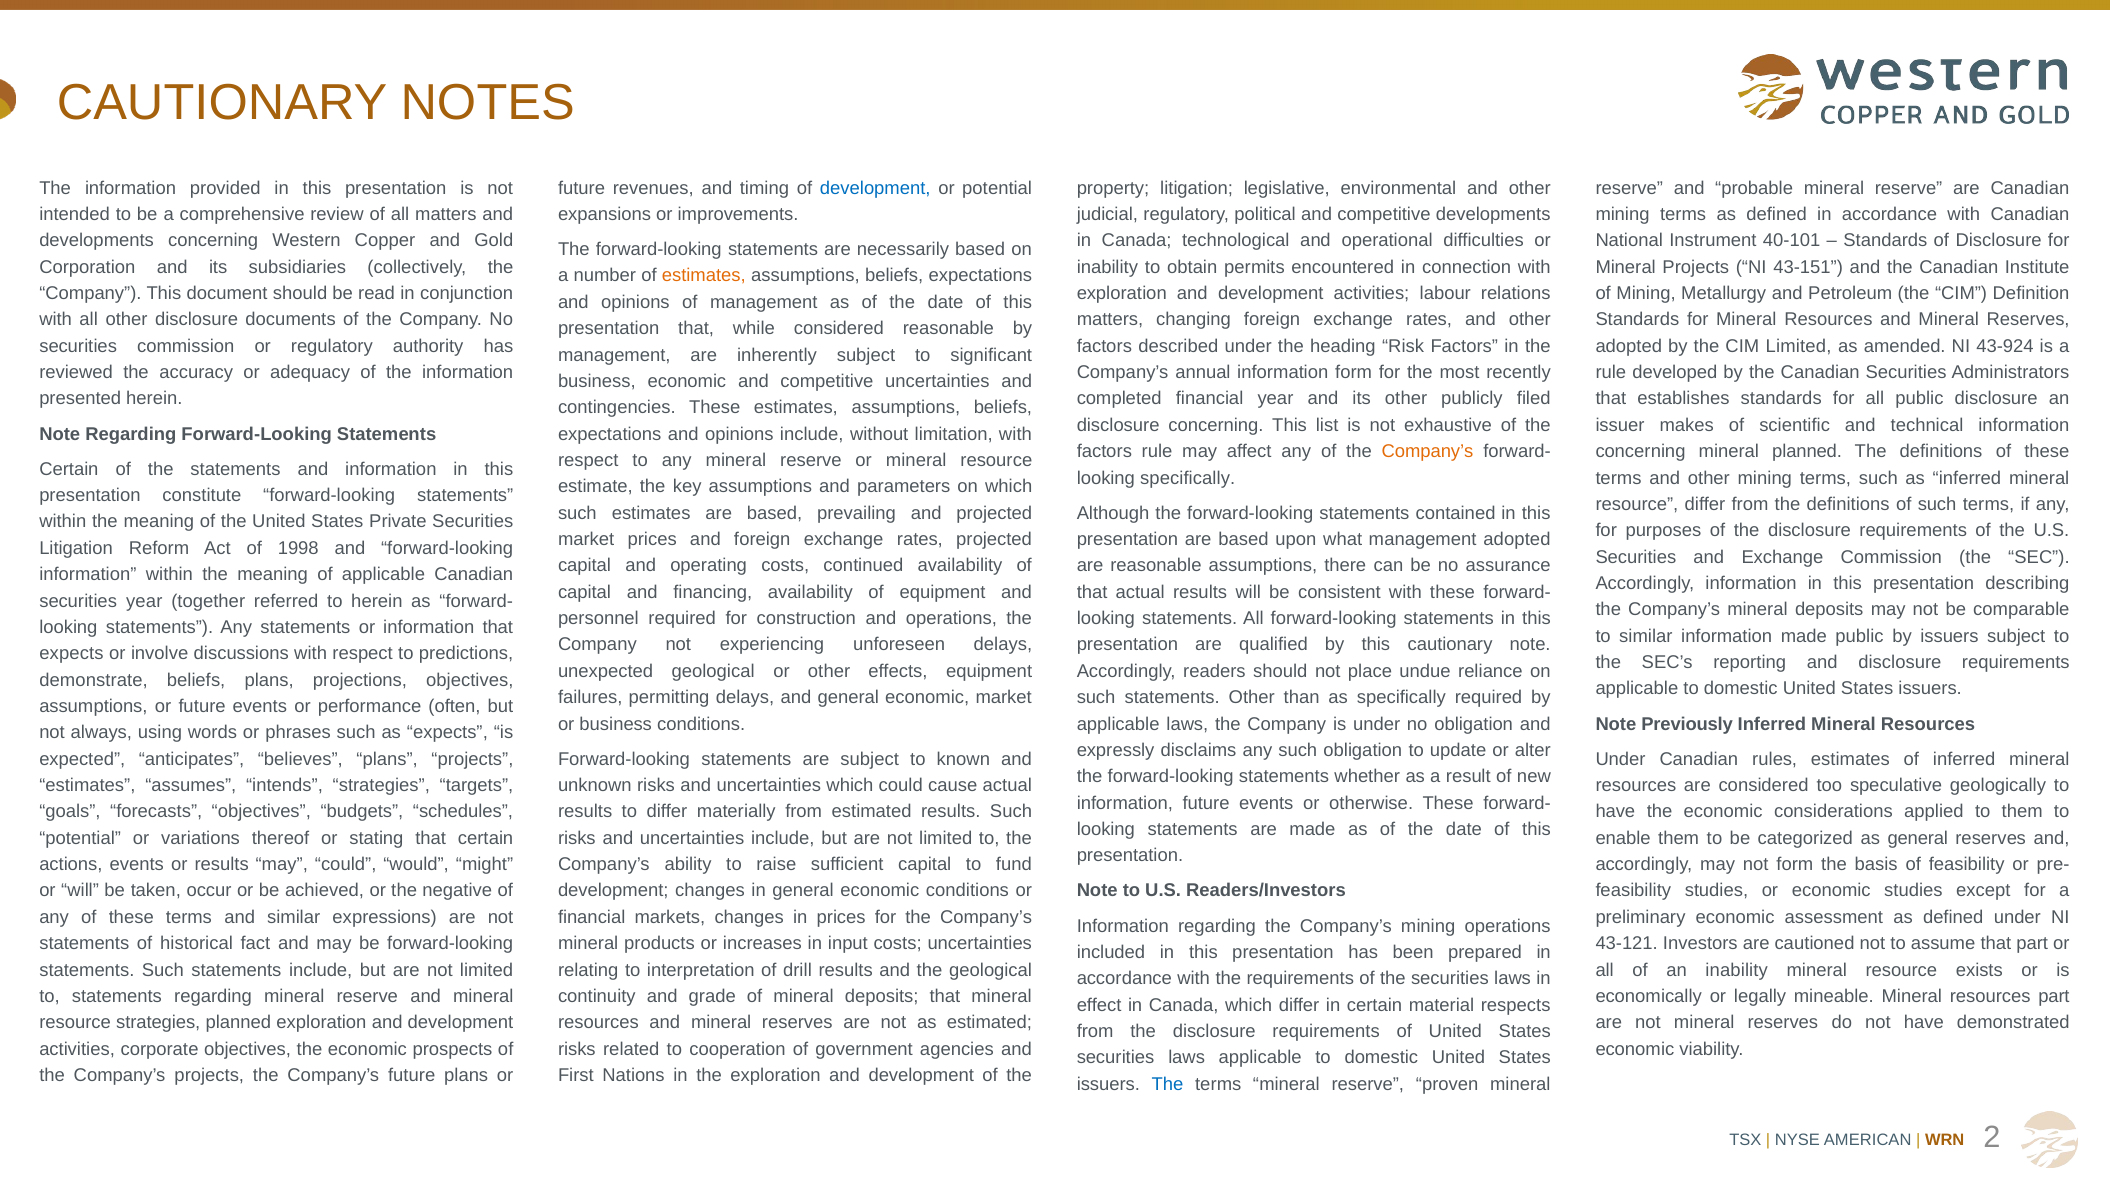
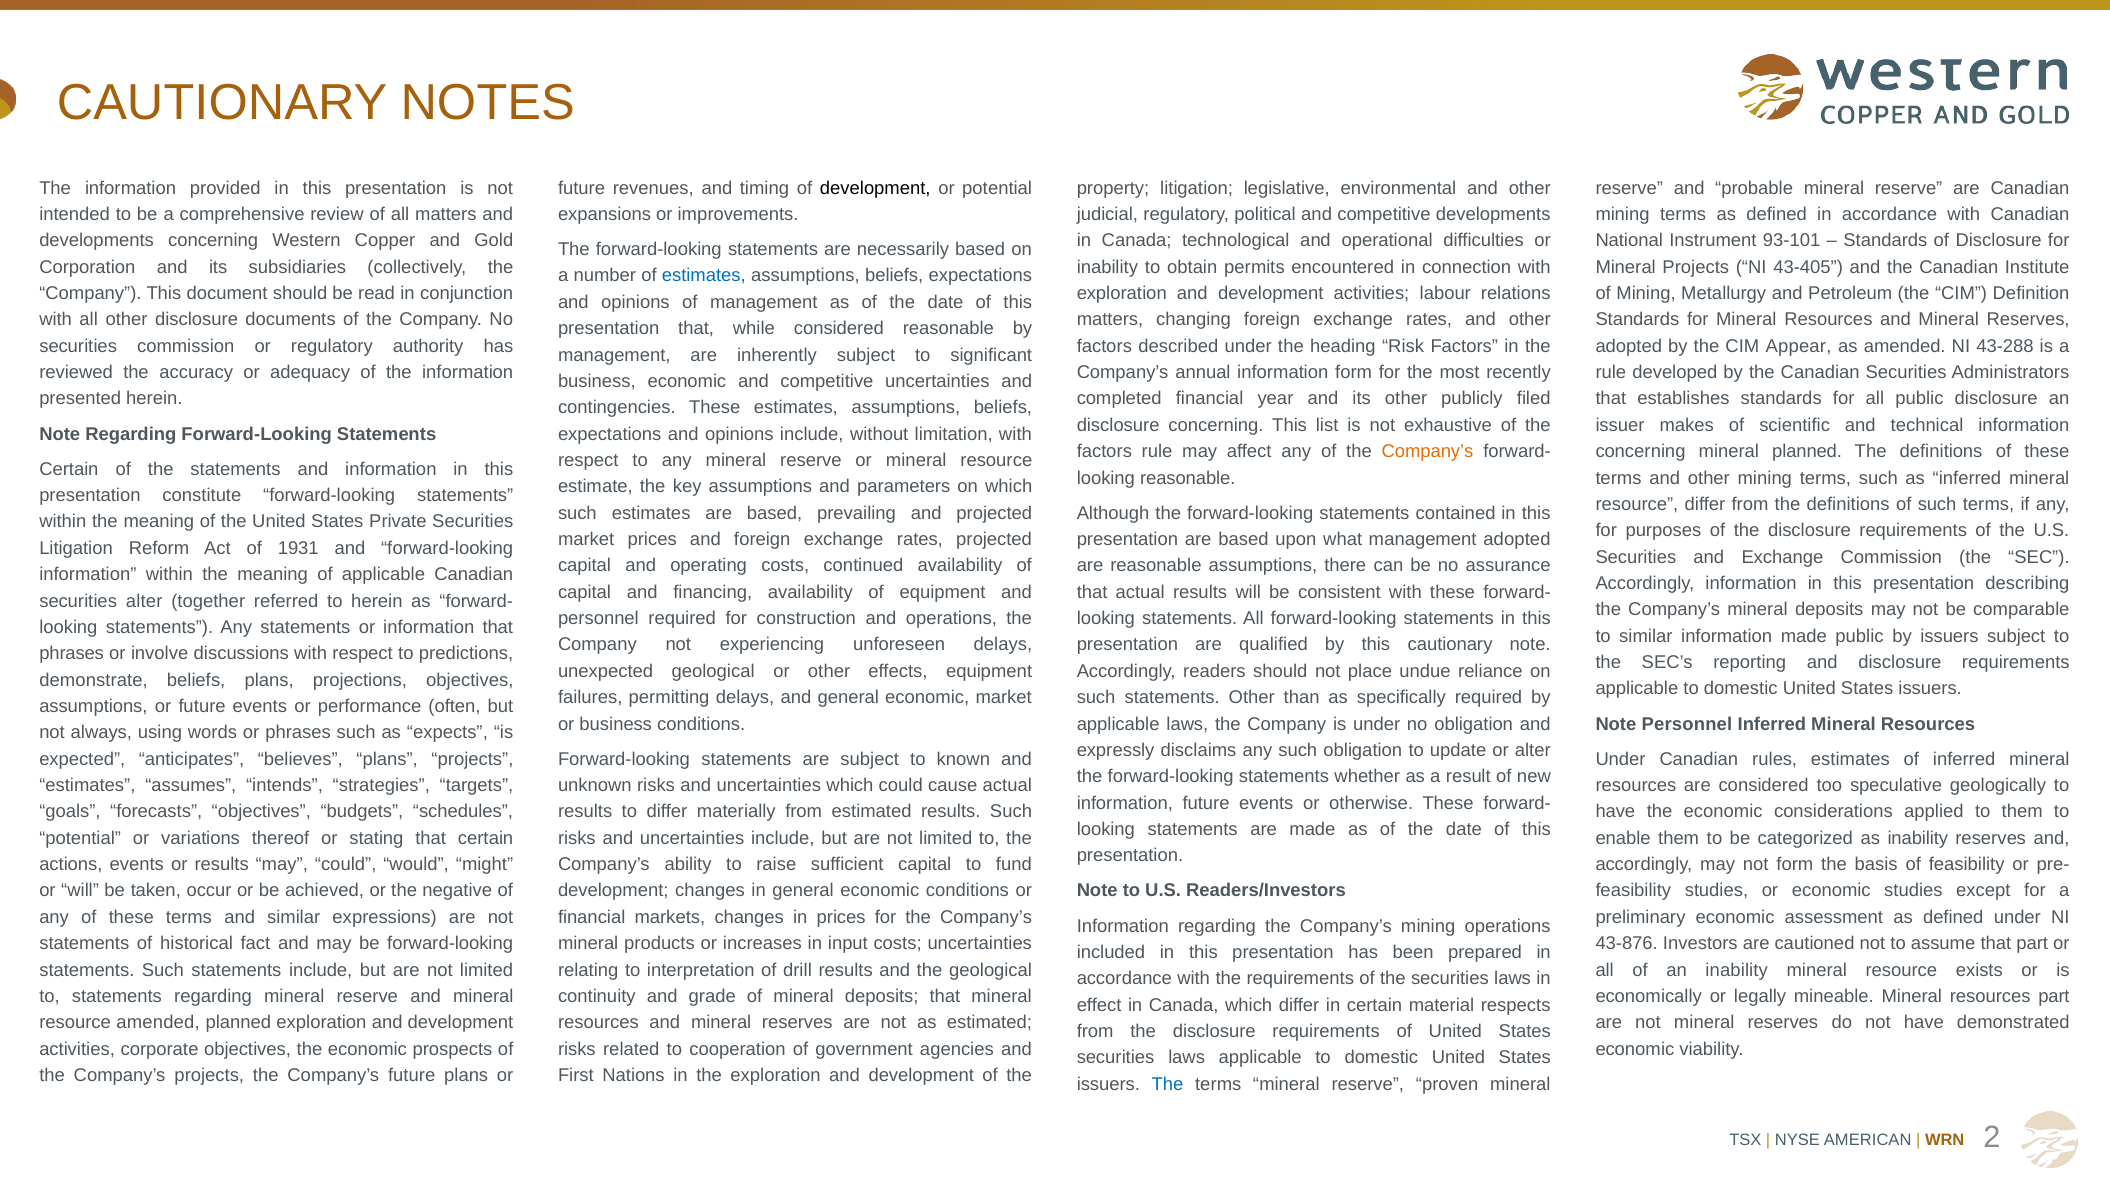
development colour: blue -> black (875, 188)
40-101: 40-101 -> 93-101 (1792, 241)
43-151: 43-151 -> 43-405 (1808, 267)
estimates colour: orange -> blue (704, 276)
CIM Limited: Limited -> Appear (1799, 346)
43-924: 43-924 -> 43-288 (2005, 346)
specifically: specifically -> reasonable (1188, 478)
1998: 1998 -> 1931 (298, 548)
securities year: year -> alter (144, 601)
expects: expects -> phrases (72, 654)
Note Previously: Previously -> Personnel (1687, 724)
as general: general -> inability (1918, 838)
43-121: 43-121 -> 43-876 (1627, 943)
resource strategies: strategies -> amended (158, 1023)
